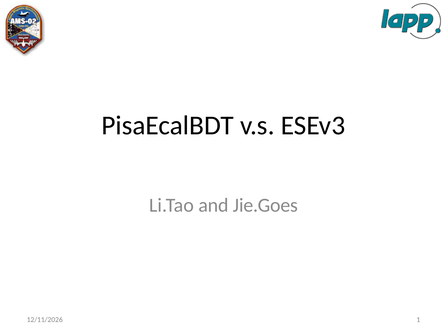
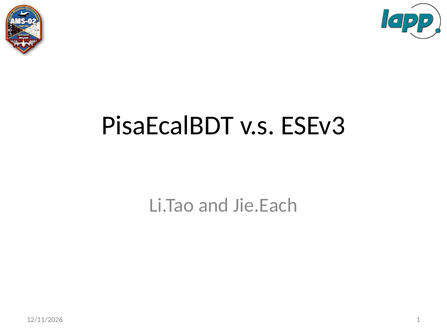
Jie.Goes: Jie.Goes -> Jie.Each (265, 206)
